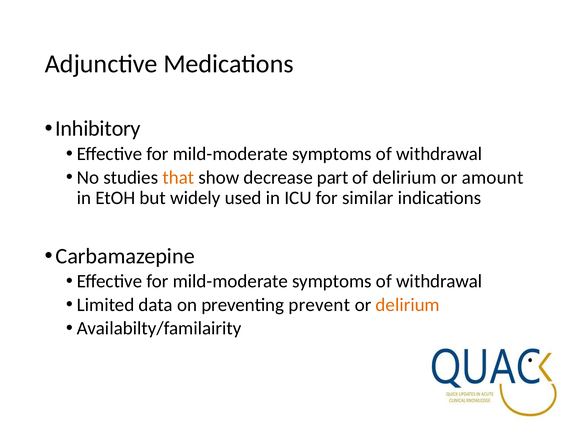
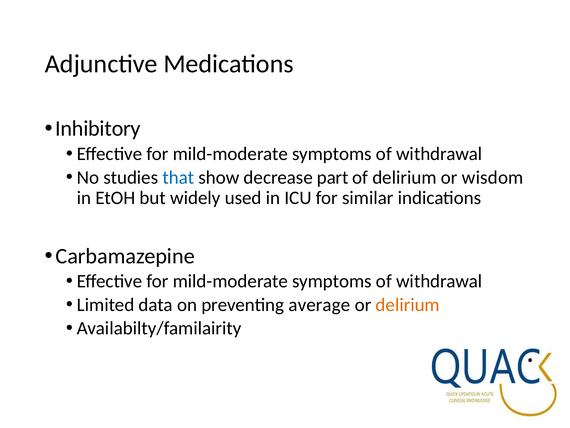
that colour: orange -> blue (178, 177)
amount: amount -> wisdom (493, 177)
prevent: prevent -> average (319, 304)
